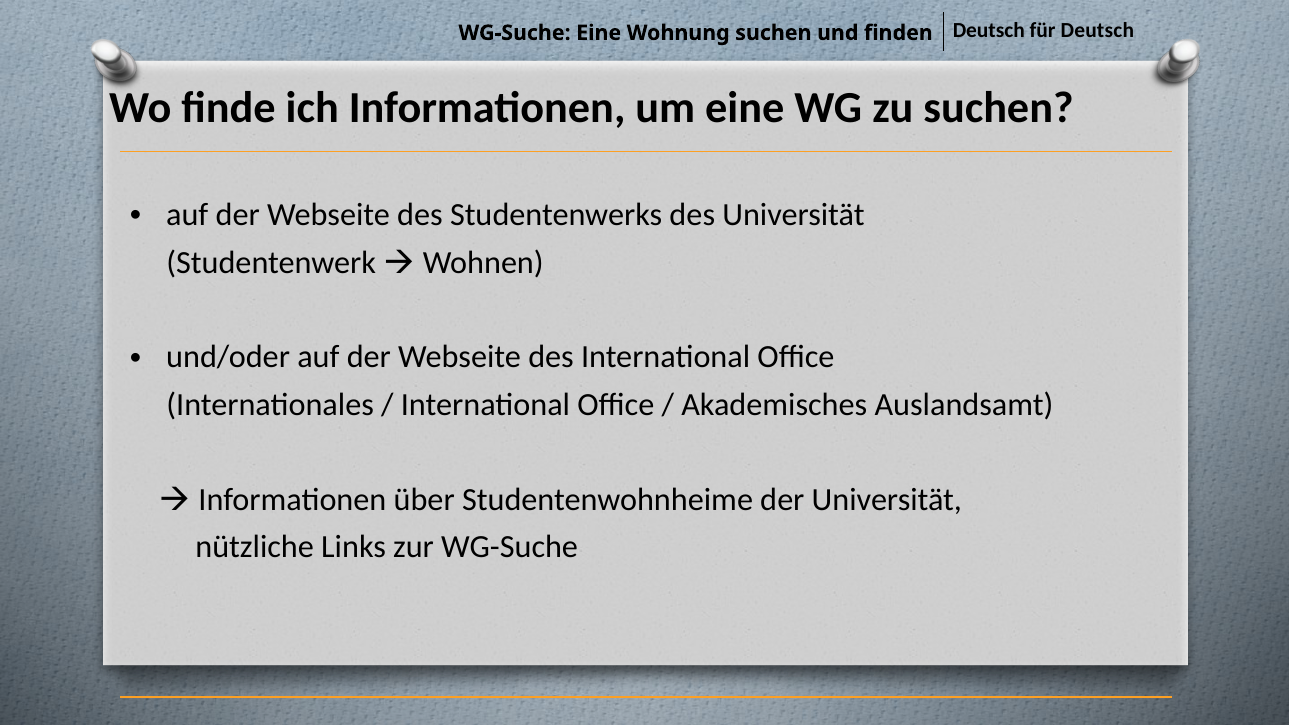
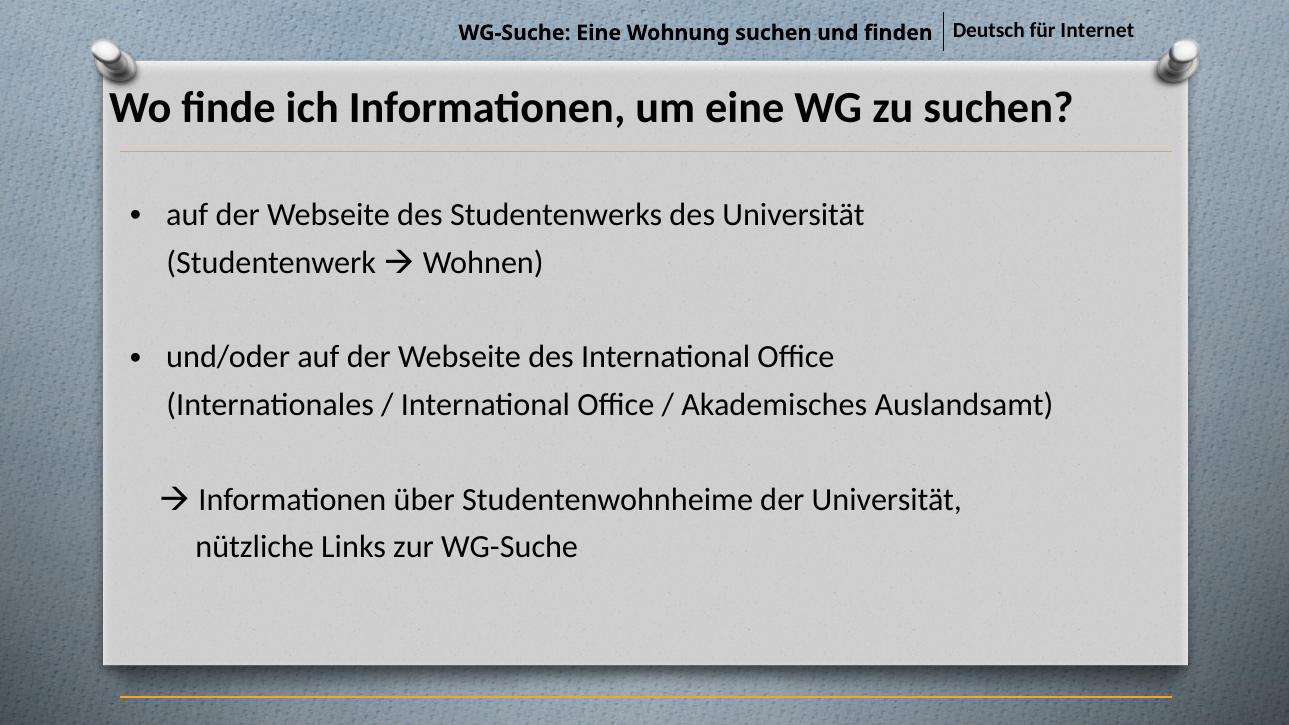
für Deutsch: Deutsch -> Internet (1097, 30)
